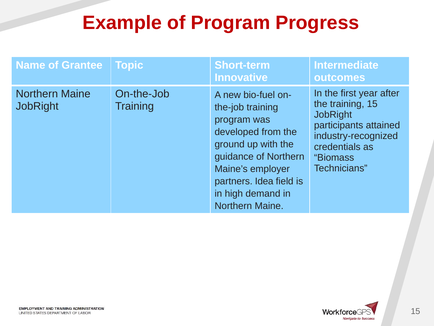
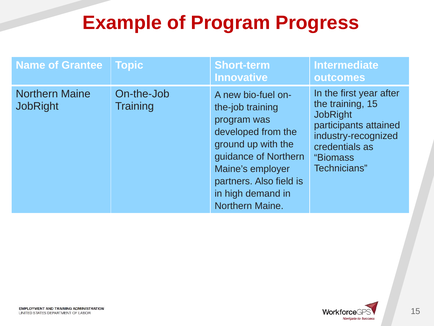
Idea: Idea -> Also (264, 181)
